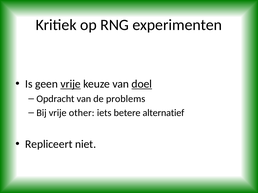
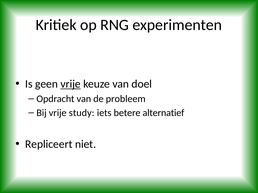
doel underline: present -> none (142, 84)
problems: problems -> probleem (126, 99)
other: other -> study (82, 113)
